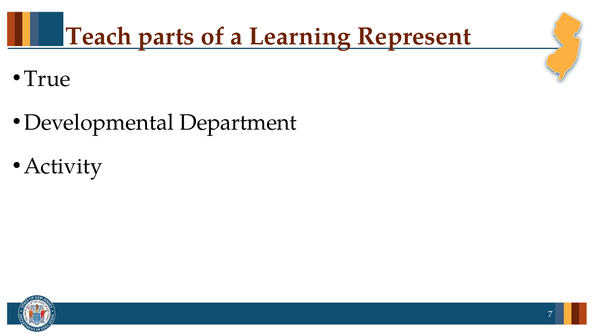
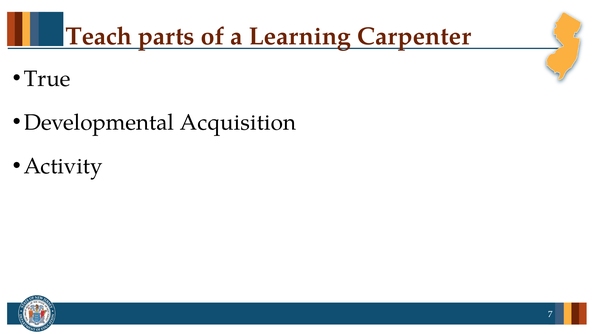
Represent: Represent -> Carpenter (414, 37)
Department: Department -> Acquisition (238, 123)
